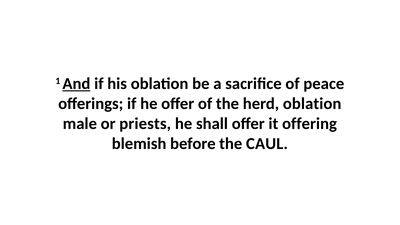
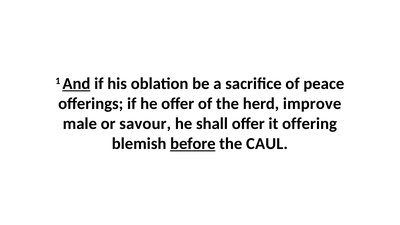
herd oblation: oblation -> improve (312, 104)
priests: priests -> savour (145, 124)
before underline: none -> present (193, 144)
